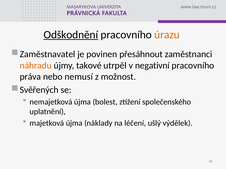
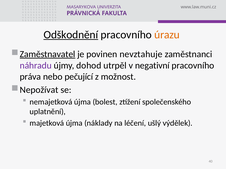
Zaměstnavatel underline: none -> present (48, 54)
přesáhnout: přesáhnout -> nevztahuje (141, 54)
náhradu colour: orange -> purple (36, 66)
takové: takové -> dohod (89, 66)
nemusí: nemusí -> pečující (79, 77)
Svěřených: Svěřených -> Nepožívat (39, 90)
